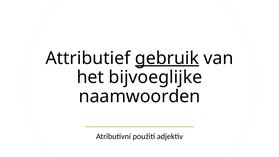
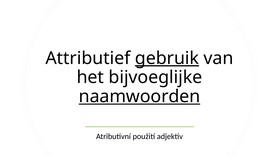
naamwoorden underline: none -> present (140, 96)
